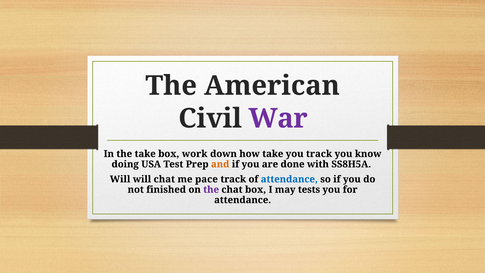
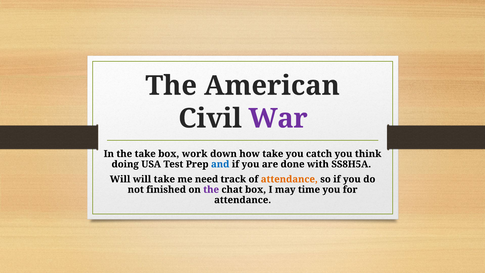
you track: track -> catch (319, 154)
know: know -> think (368, 154)
and colour: orange -> blue (220, 164)
will chat: chat -> take (164, 179)
pace: pace -> need (207, 179)
attendance colour: blue -> orange (289, 179)
tests: tests -> time (309, 189)
